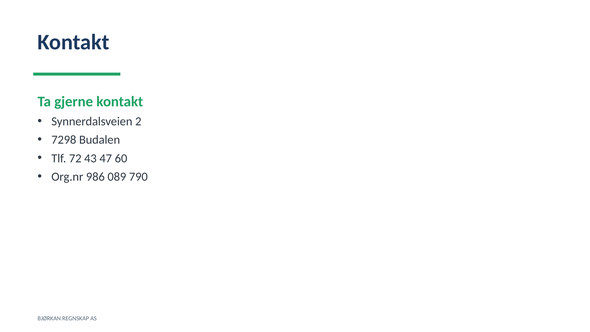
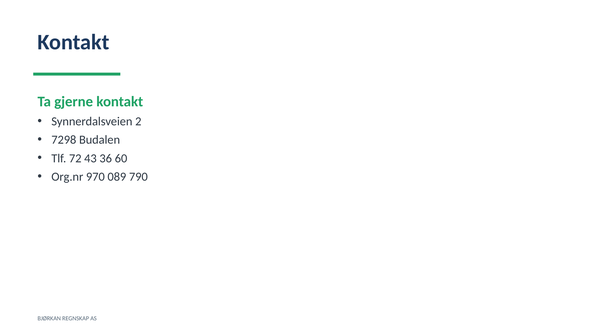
47: 47 -> 36 (106, 158)
986: 986 -> 970 (95, 177)
